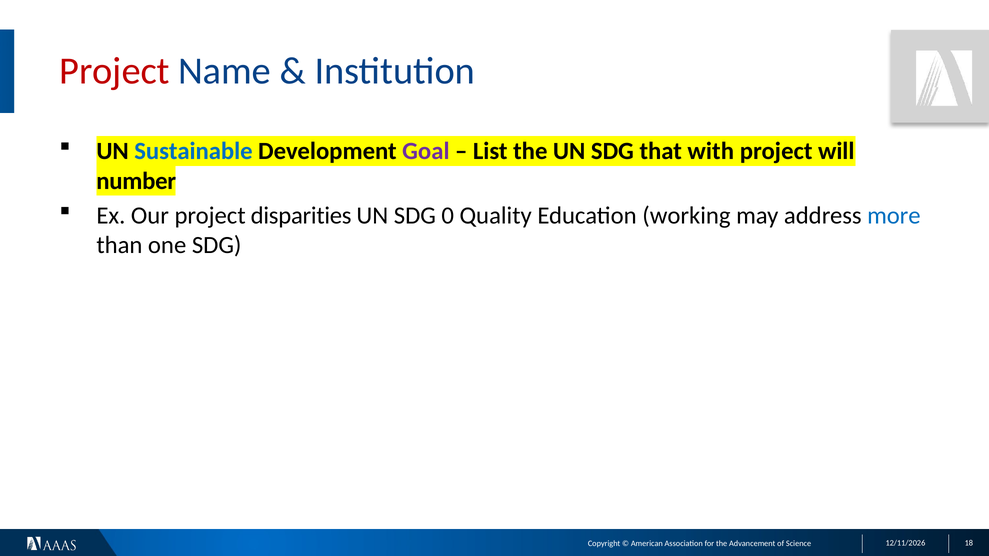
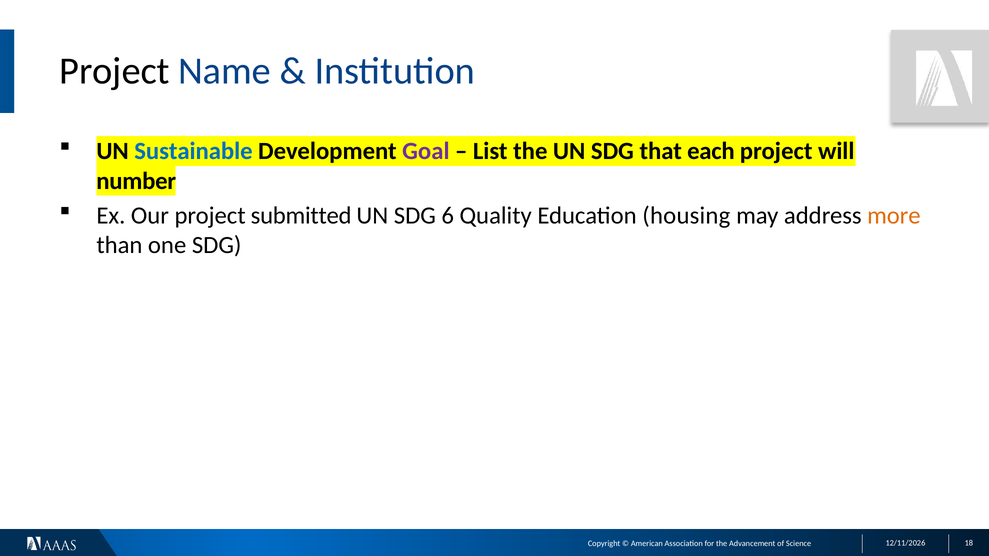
Project colour: red -> black (114, 71)
with: with -> each (711, 151)
disparities: disparities -> submitted (301, 216)
0: 0 -> 6 (448, 216)
working: working -> housing (686, 216)
more colour: blue -> orange (894, 216)
